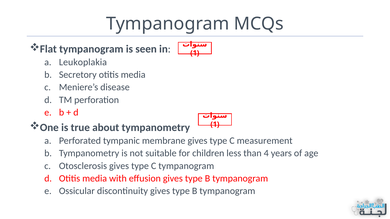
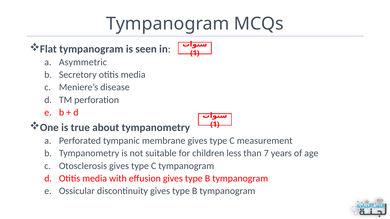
Leukoplakia: Leukoplakia -> Asymmetric (83, 62)
4: 4 -> 7 (266, 154)
